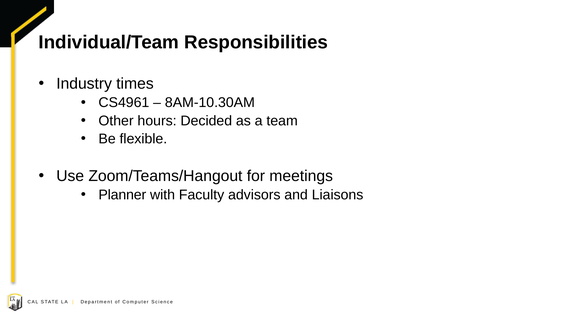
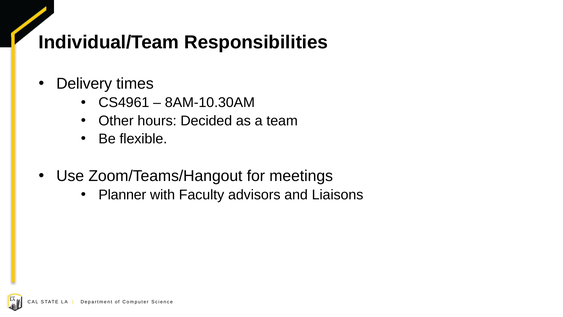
Industry: Industry -> Delivery (84, 84)
